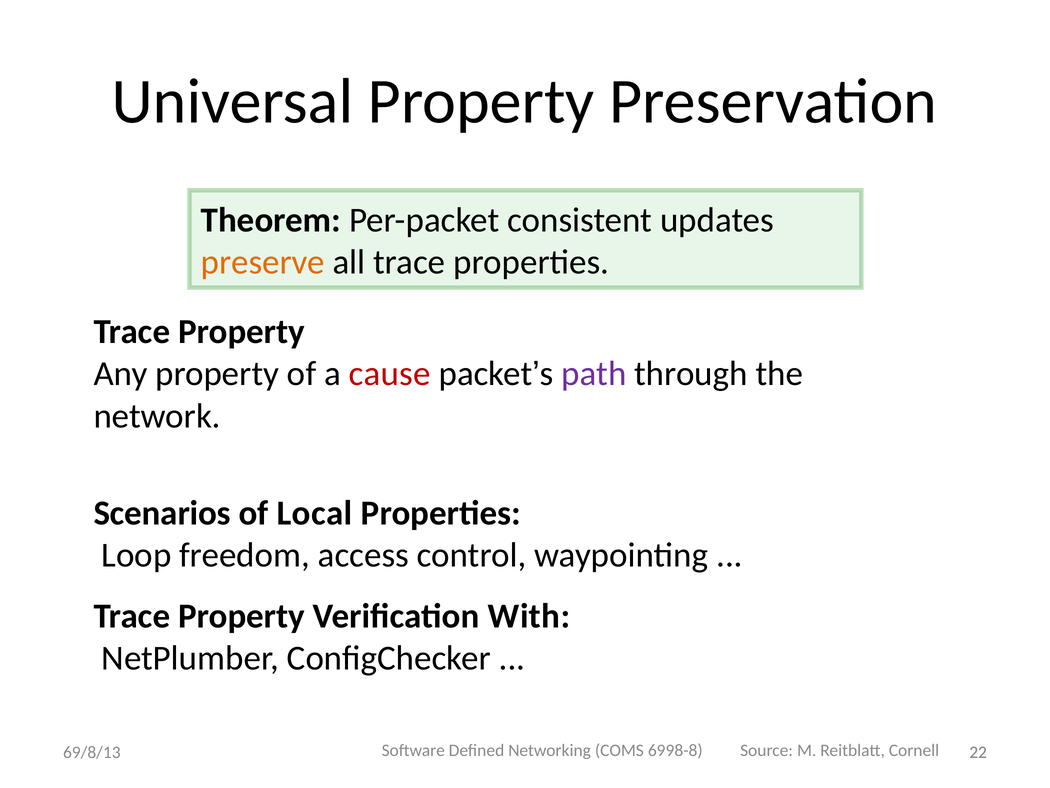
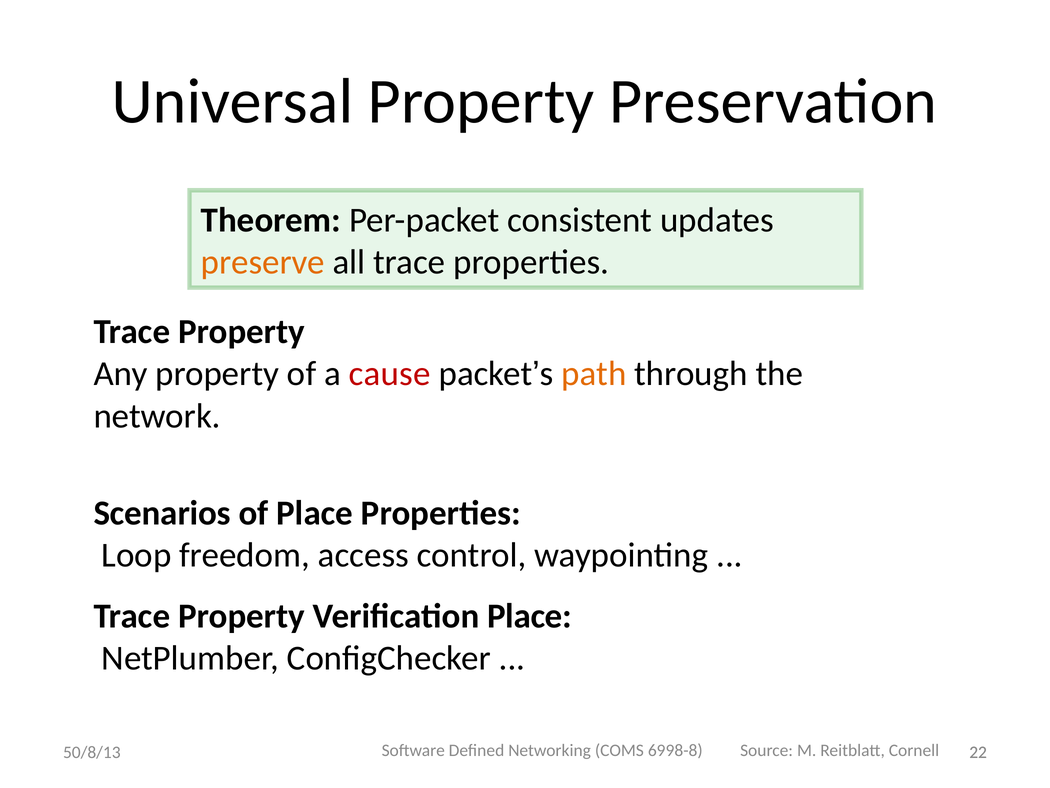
path colour: purple -> orange (594, 374)
of Local: Local -> Place (315, 513)
Verification With: With -> Place (529, 616)
69/8/13: 69/8/13 -> 50/8/13 (92, 752)
